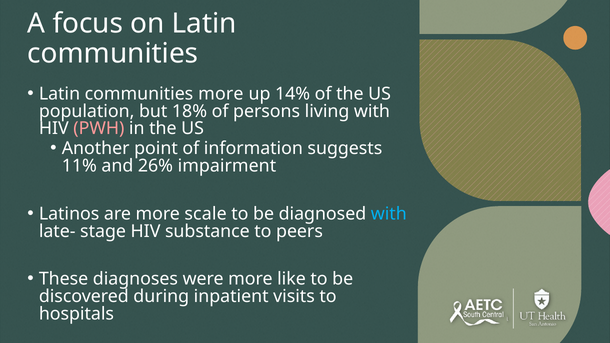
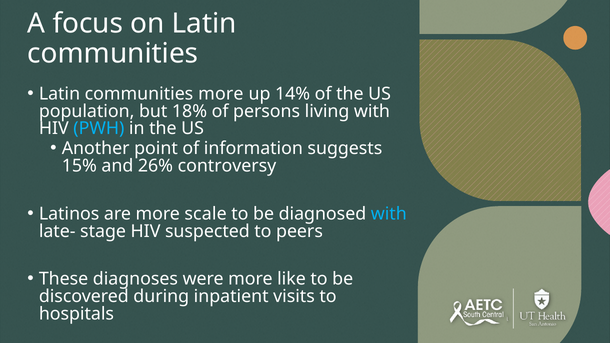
PWH colour: pink -> light blue (99, 128)
11%: 11% -> 15% (79, 166)
impairment: impairment -> controversy (227, 166)
substance: substance -> suspected (207, 231)
